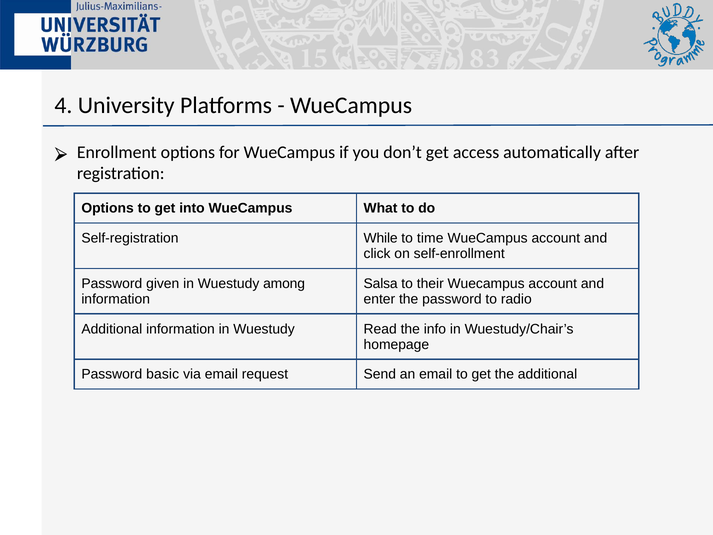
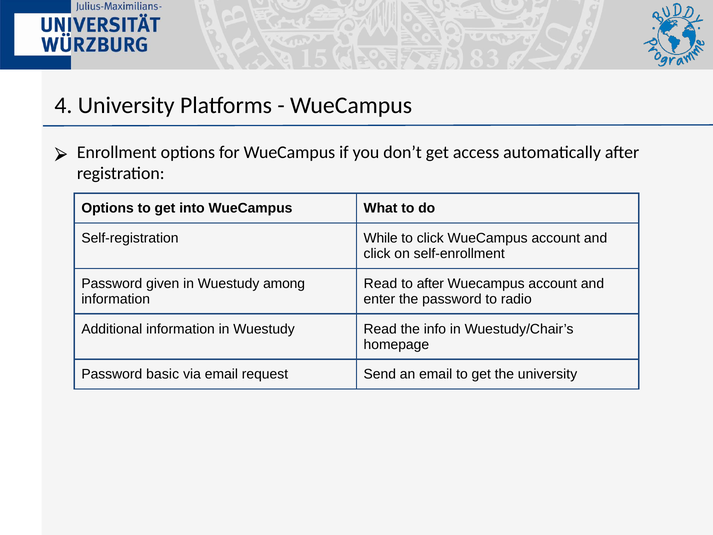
to time: time -> click (430, 238)
Salsa: Salsa -> Read (381, 283)
to their: their -> after (430, 283)
the additional: additional -> university (548, 374)
